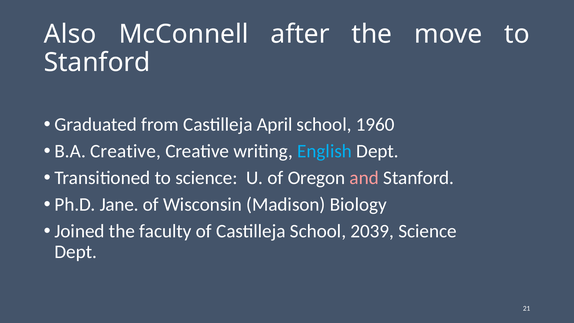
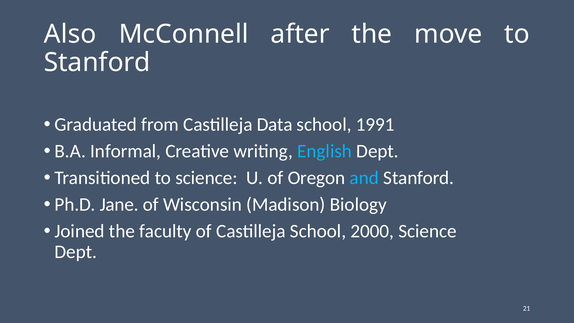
April: April -> Data (275, 124)
1960: 1960 -> 1991 (375, 124)
B.A Creative: Creative -> Informal (126, 151)
and colour: pink -> light blue (364, 178)
2039: 2039 -> 2000 (372, 231)
